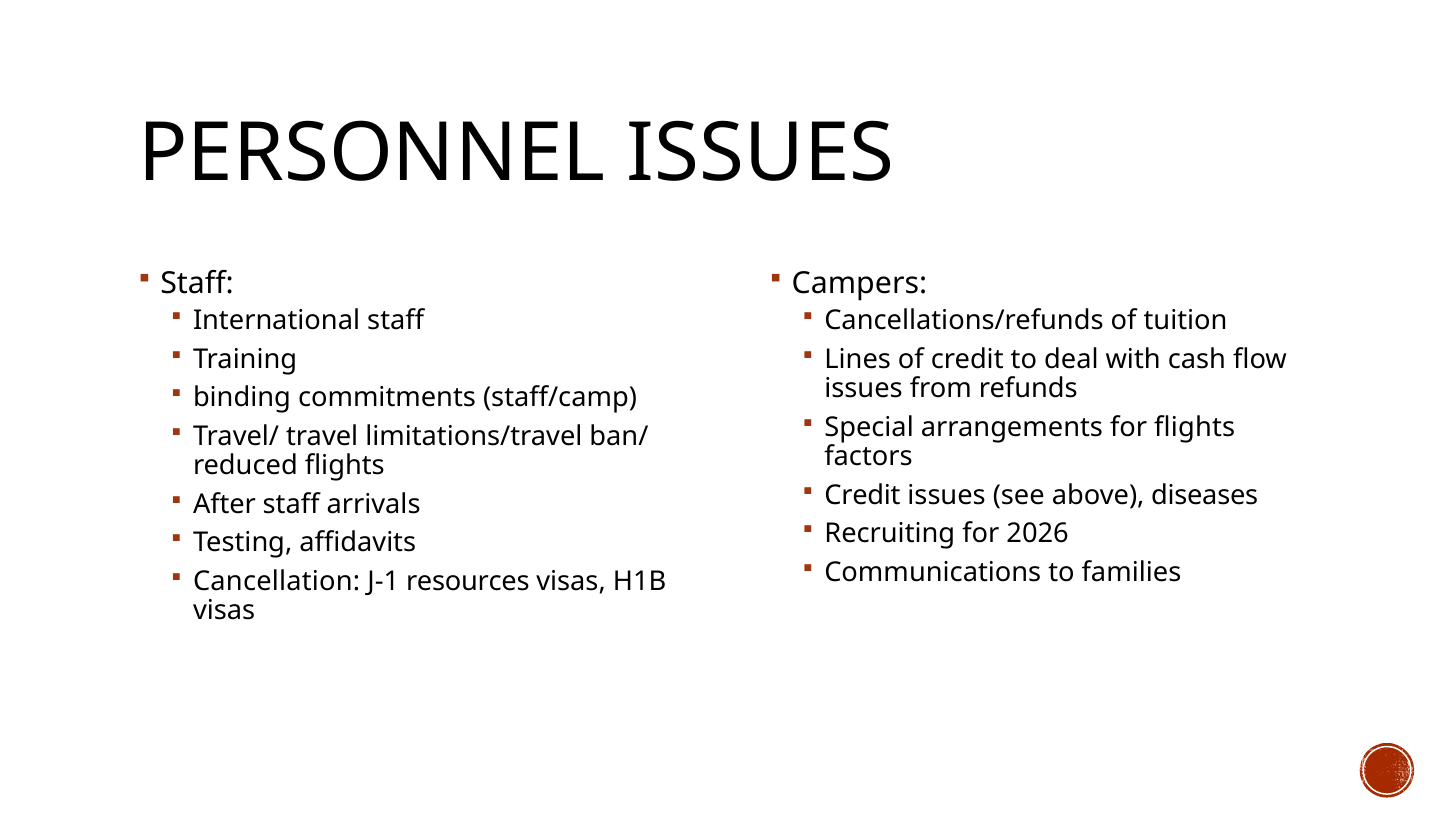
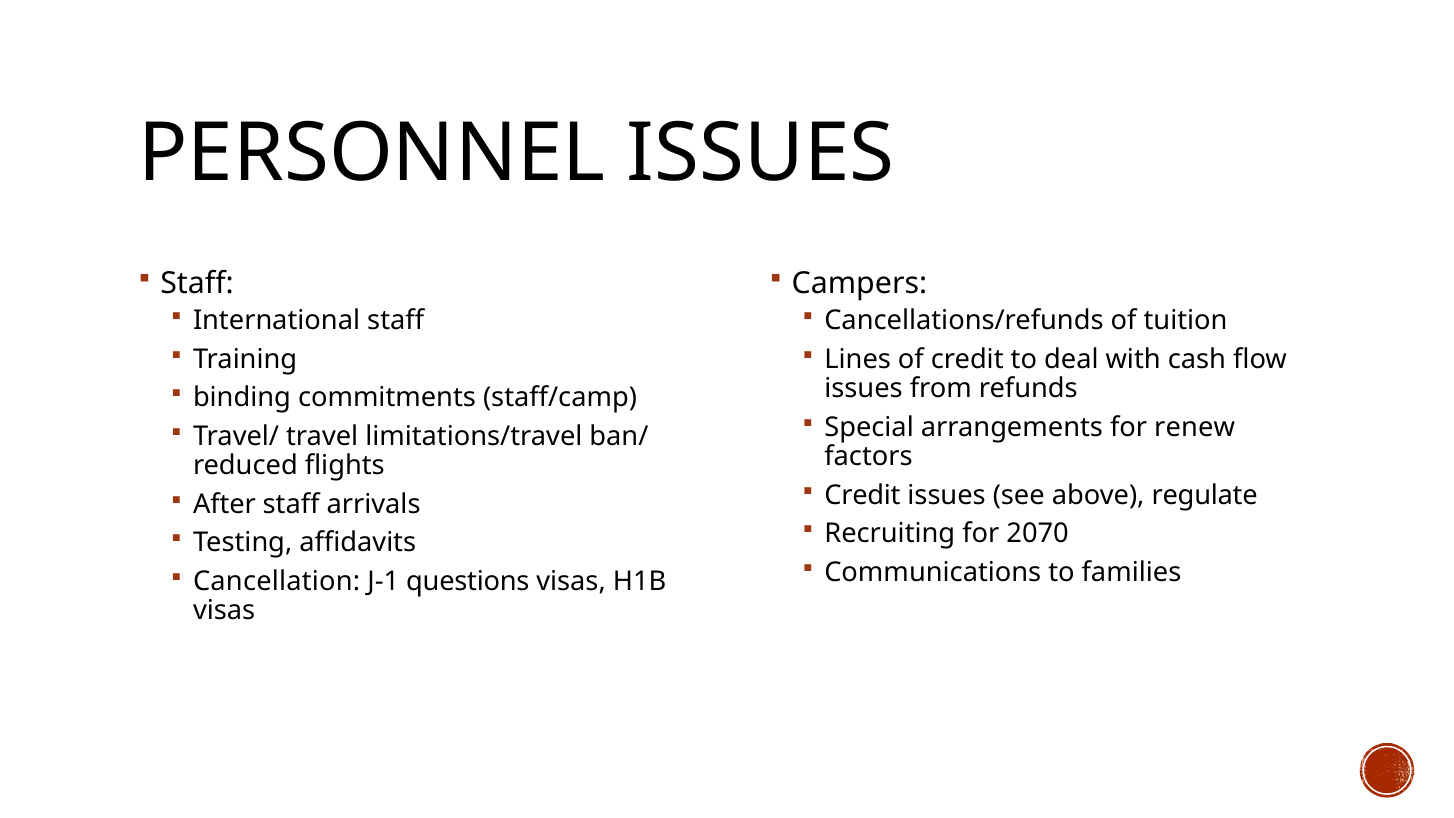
for flights: flights -> renew (1195, 427)
diseases: diseases -> regulate (1205, 495)
2026: 2026 -> 2070 (1038, 534)
resources: resources -> questions (468, 581)
